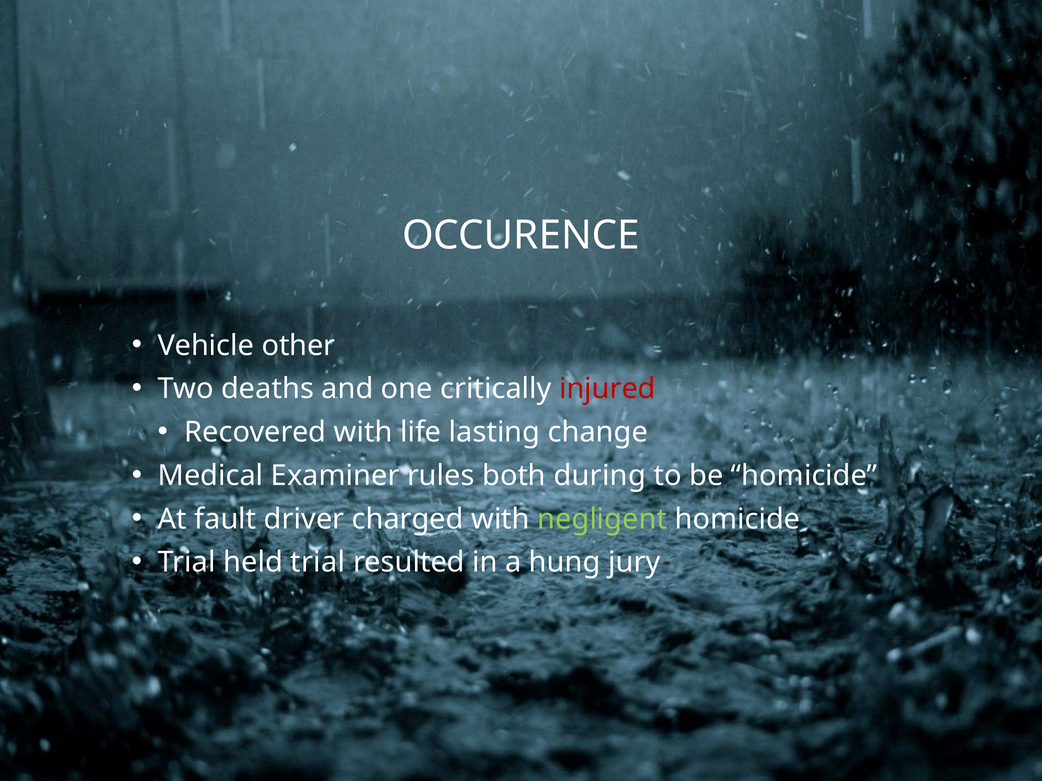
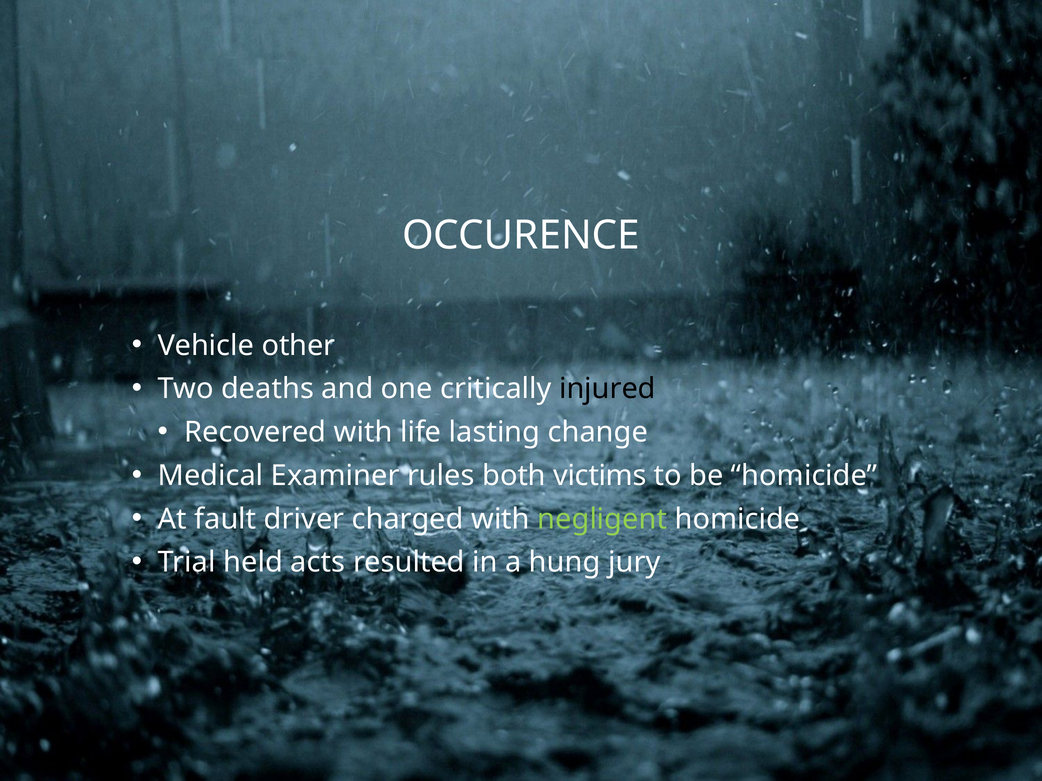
injured colour: red -> black (607, 389)
during: during -> victims (600, 476)
held trial: trial -> acts (318, 563)
